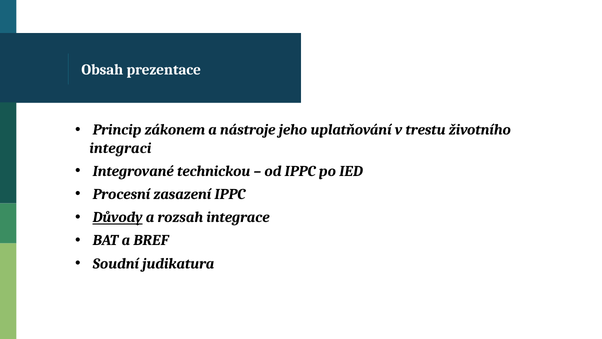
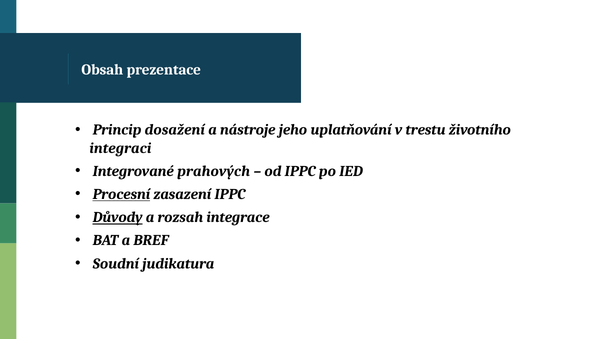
zákonem: zákonem -> dosažení (175, 130)
technickou: technickou -> prahových (214, 171)
Procesní underline: none -> present (121, 194)
